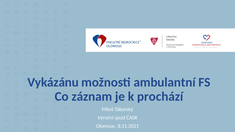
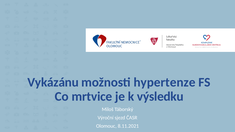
ambulantní: ambulantní -> hypertenze (164, 82)
záznam: záznam -> mrtvice (92, 97)
prochází: prochází -> výsledku (160, 97)
